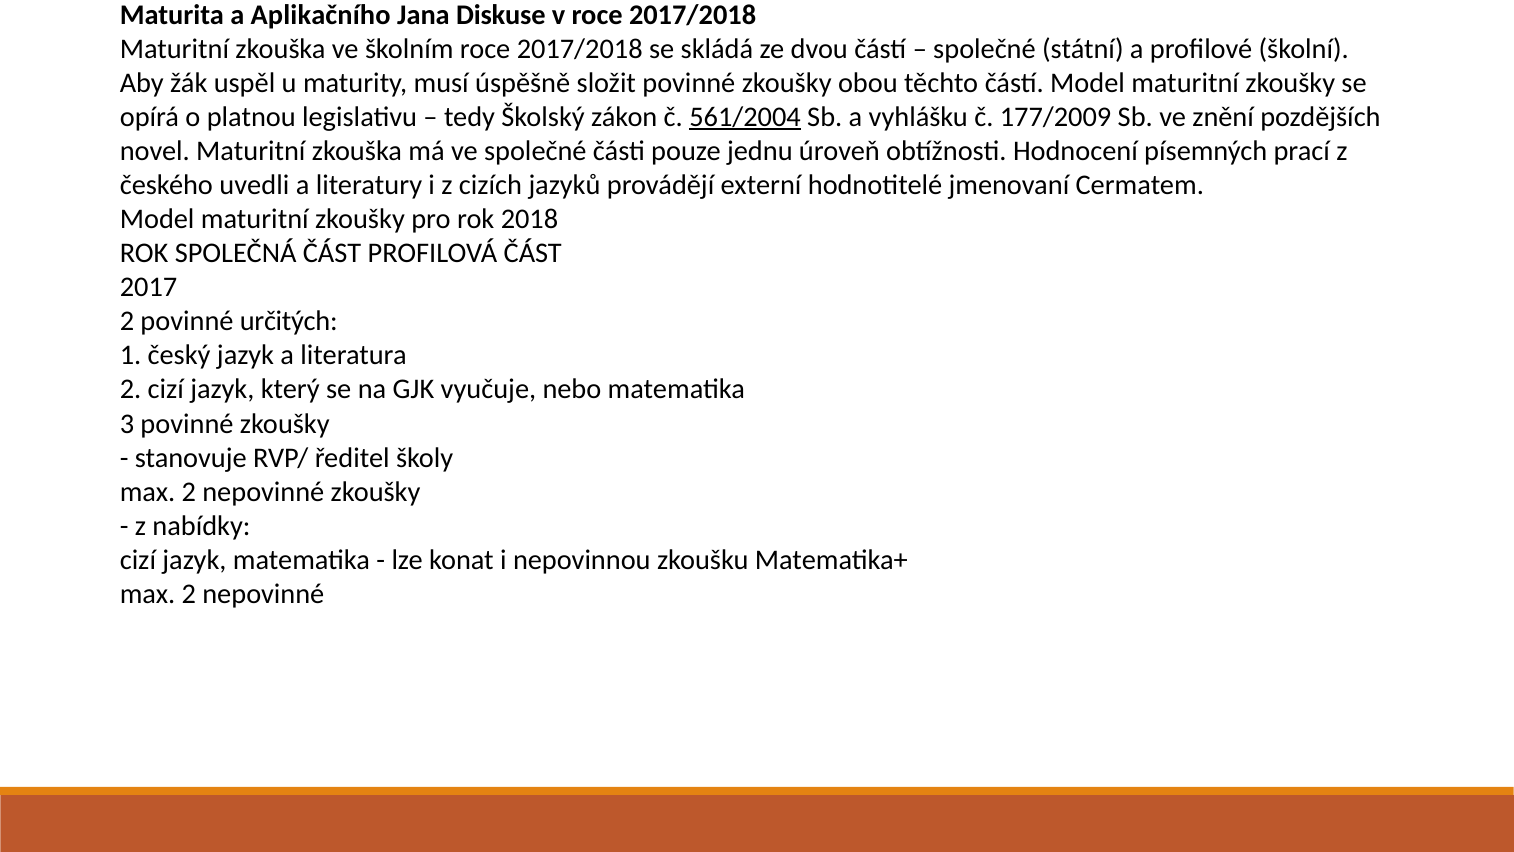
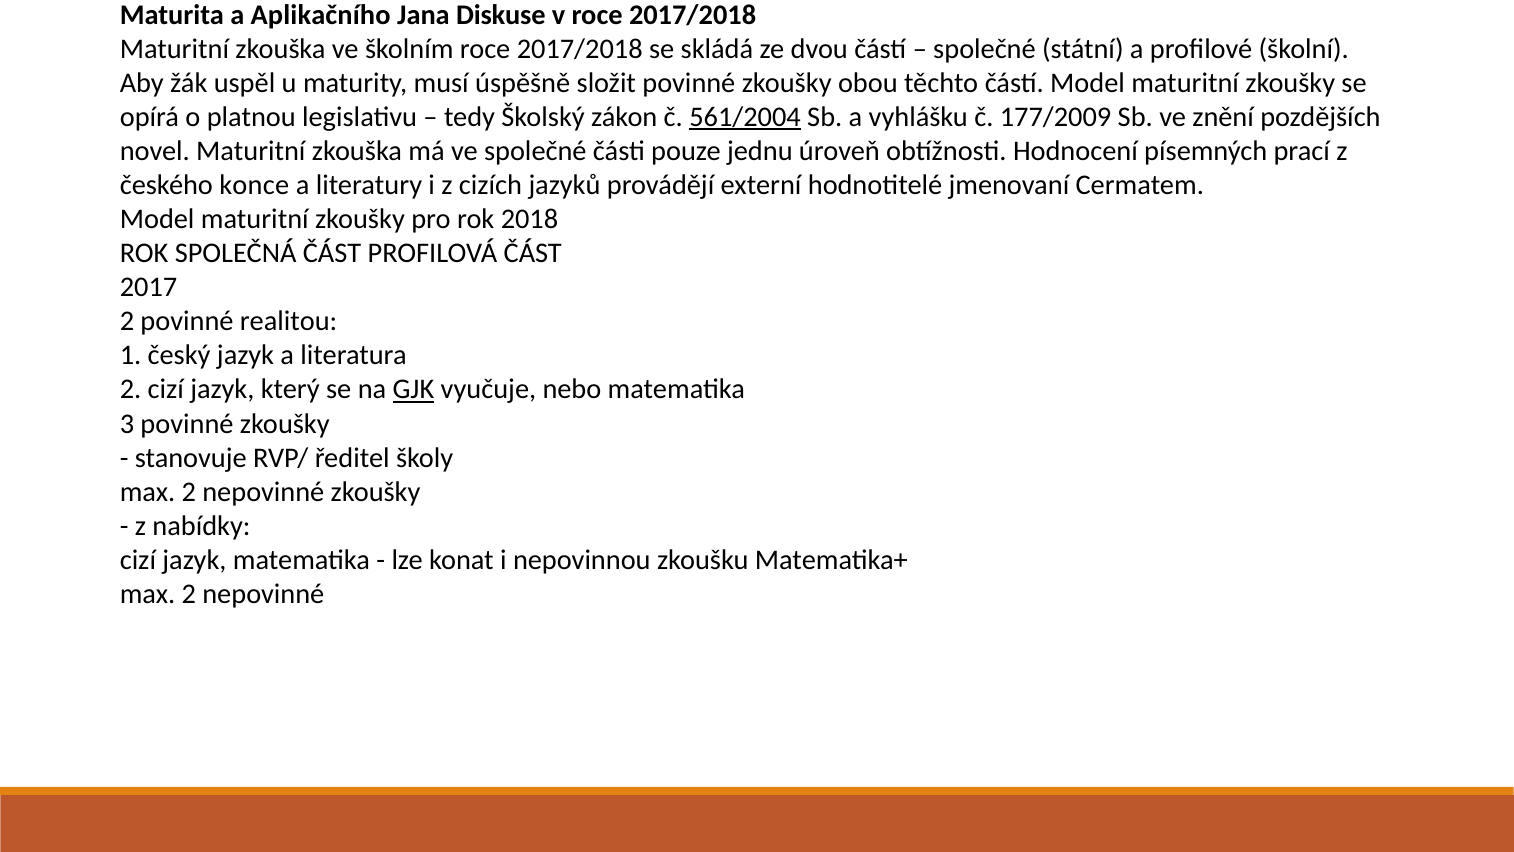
uvedli: uvedli -> konce (254, 185)
určitých: určitých -> realitou (289, 321)
GJK underline: none -> present (413, 389)
